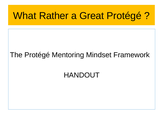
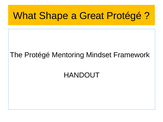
Rather: Rather -> Shape (54, 16)
